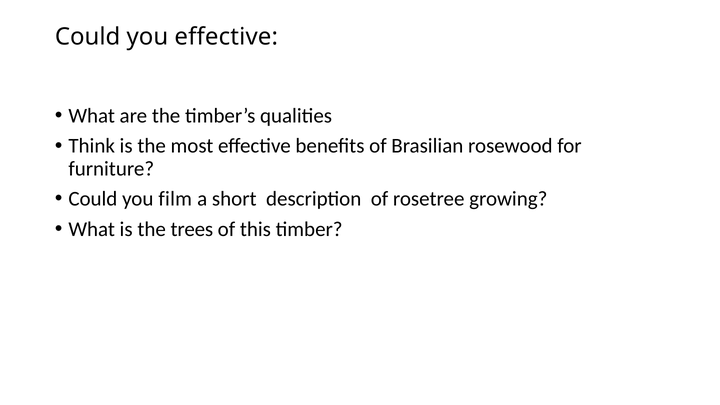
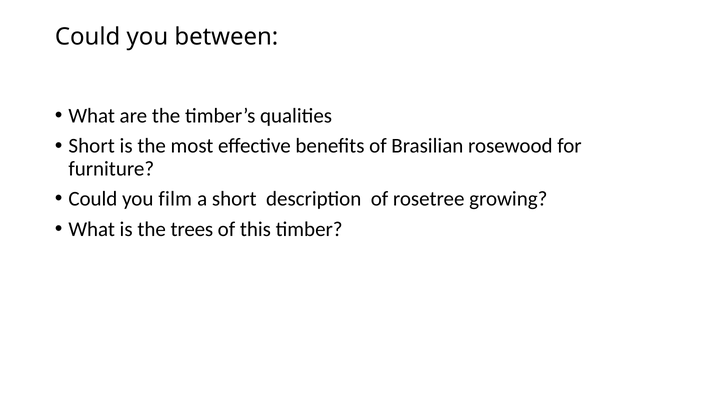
you effective: effective -> between (226, 37)
Think: Think -> Short (92, 146)
